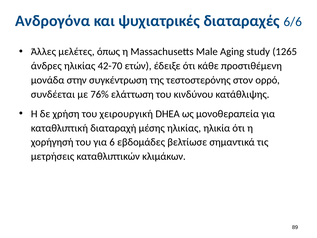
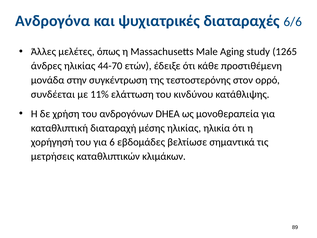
42-70: 42-70 -> 44-70 (110, 66)
76%: 76% -> 11% (100, 94)
χειρουργική: χειρουργική -> ανδρογόνων (126, 114)
